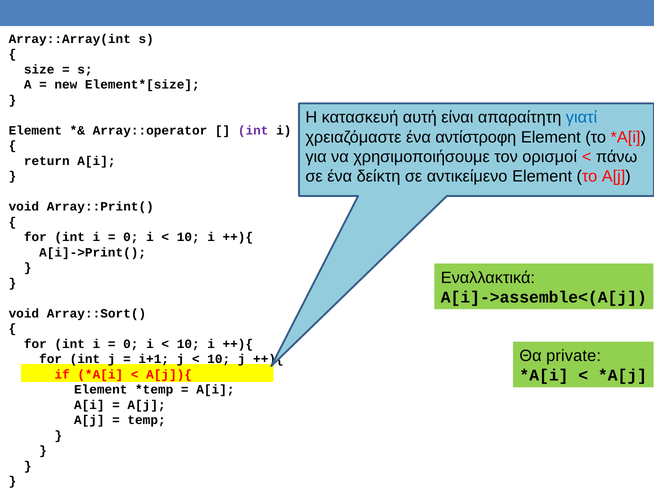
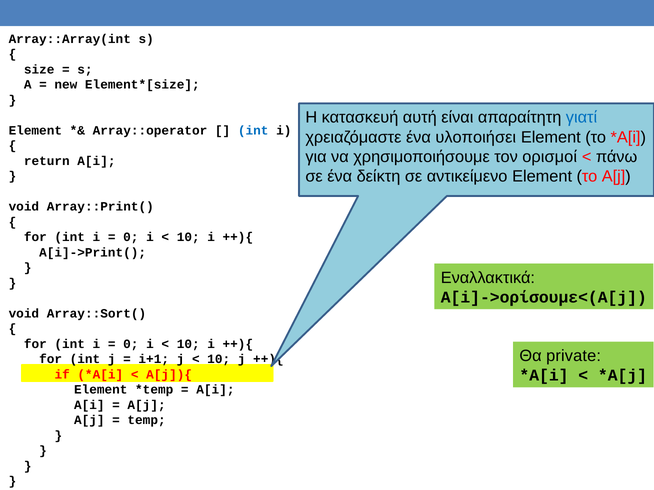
int colour: purple -> blue (253, 131)
αντίστροφη: αντίστροφη -> υλοποιήσει (476, 137)
A[i]->assemble<(A[j: A[i]->assemble<(A[j -> A[i]->ορίσουμε<(A[j (544, 298)
